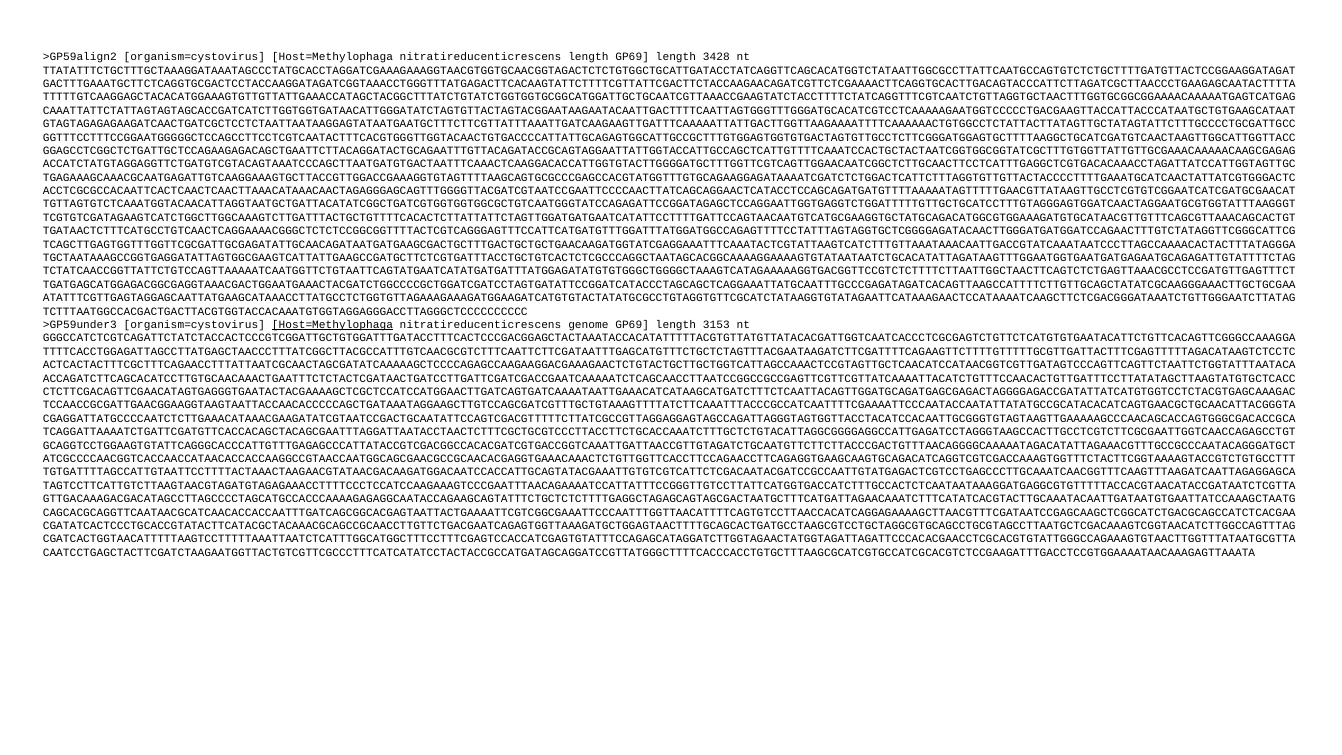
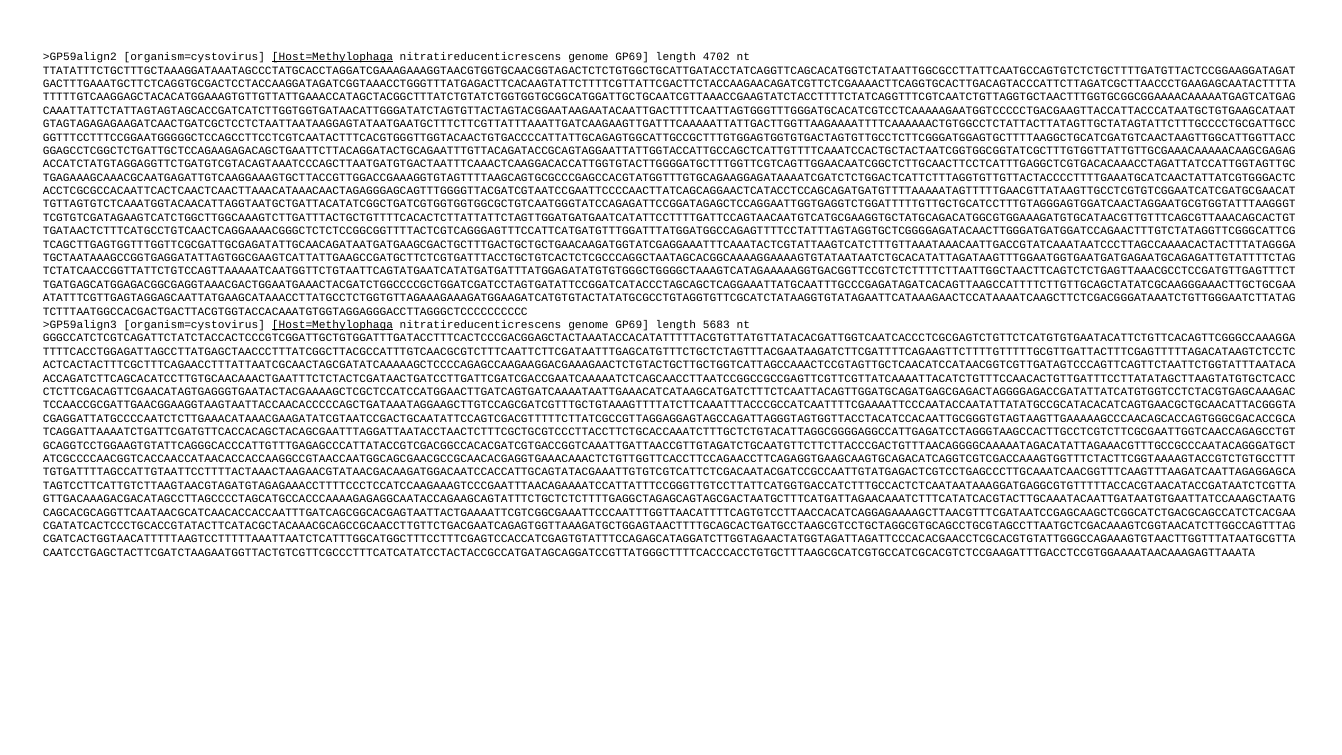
Host=Methylophaga underline: none -> present (332, 57)
length: length -> genome (588, 57)
3428: 3428 -> 4702 (716, 57)
>GP59under3: >GP59under3 -> >GP59align3 (80, 325)
3153: 3153 -> 5683 (716, 325)
